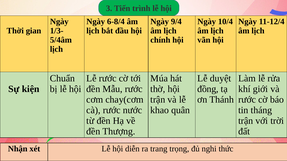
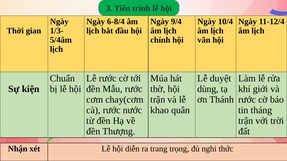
đồng: đồng -> dùng (208, 89)
